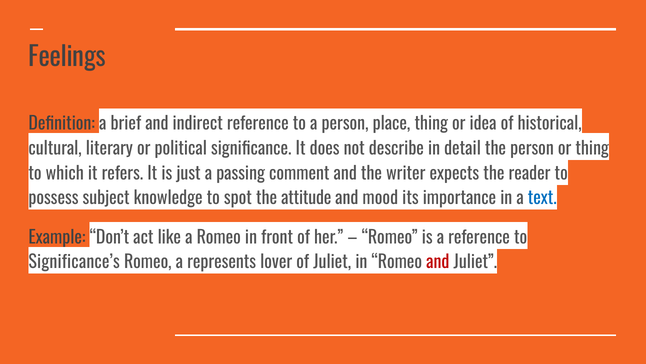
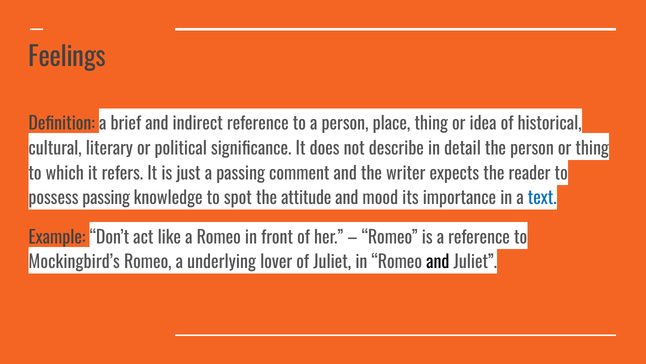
possess subject: subject -> passing (106, 198)
Significance’s: Significance’s -> Mockingbird’s (74, 262)
represents: represents -> underlying (222, 262)
and colour: red -> black (438, 262)
